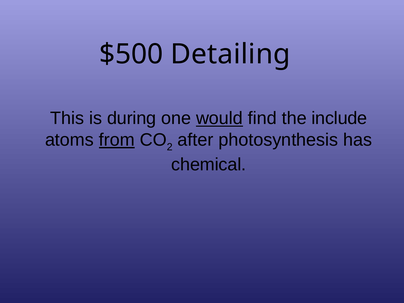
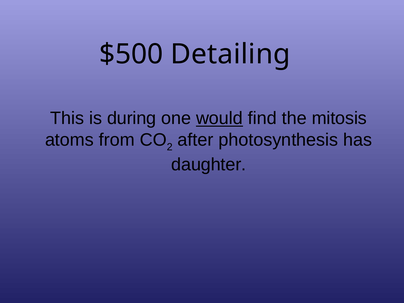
include: include -> mitosis (339, 118)
from underline: present -> none (117, 140)
chemical: chemical -> daughter (209, 164)
